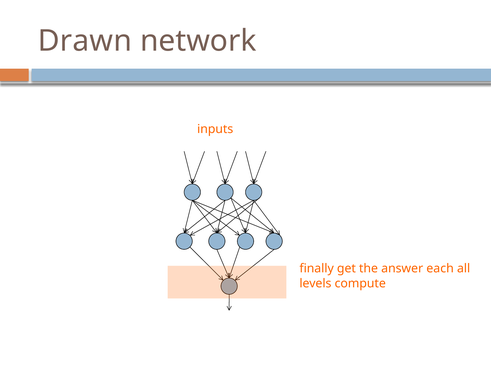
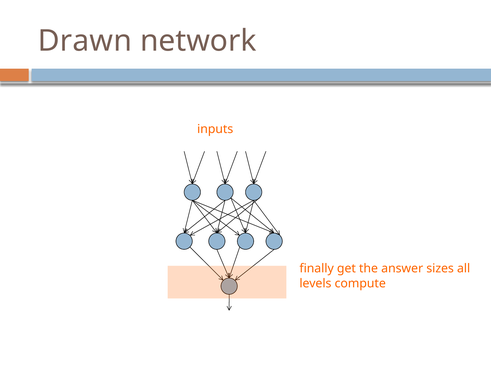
each: each -> sizes (440, 269)
